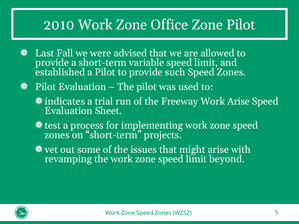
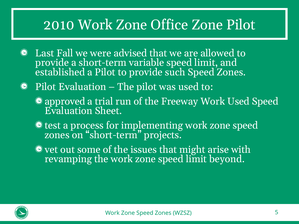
indicates: indicates -> approved (65, 101)
Work Arise: Arise -> Used (238, 101)
